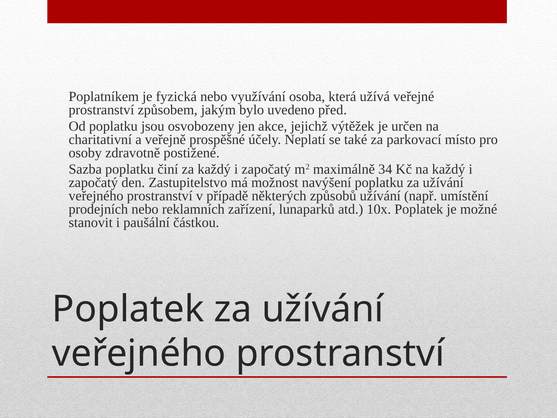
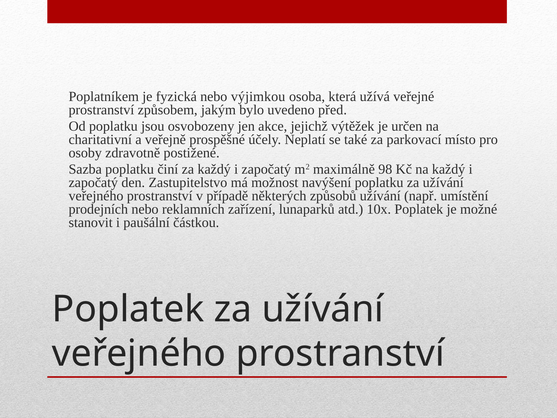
využívání: využívání -> výjimkou (258, 97)
34: 34 -> 98 (385, 169)
